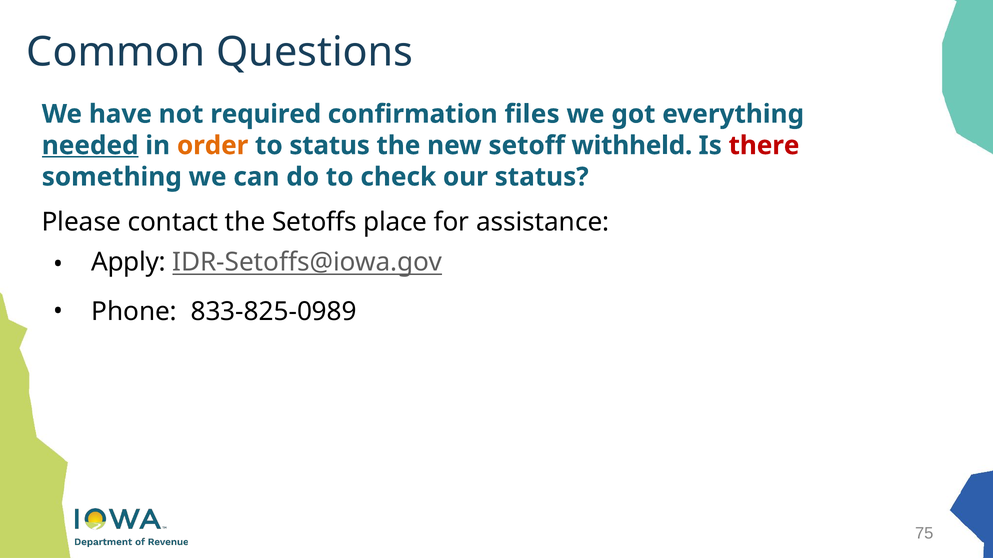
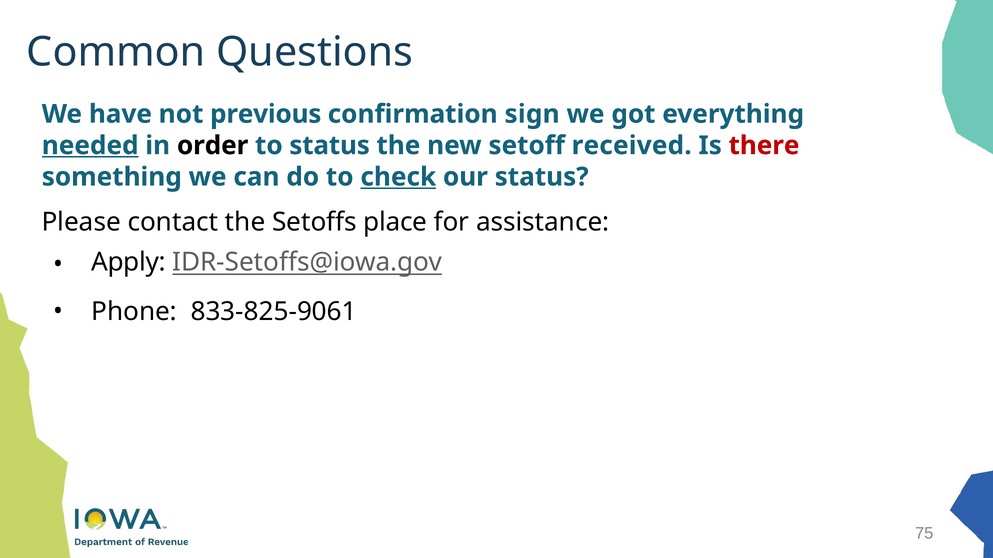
required: required -> previous (266, 114)
files: files -> sign (532, 114)
order colour: orange -> black (213, 146)
withheld: withheld -> received (632, 146)
check underline: none -> present (398, 177)
833-825-0989: 833-825-0989 -> 833-825-9061 (274, 312)
